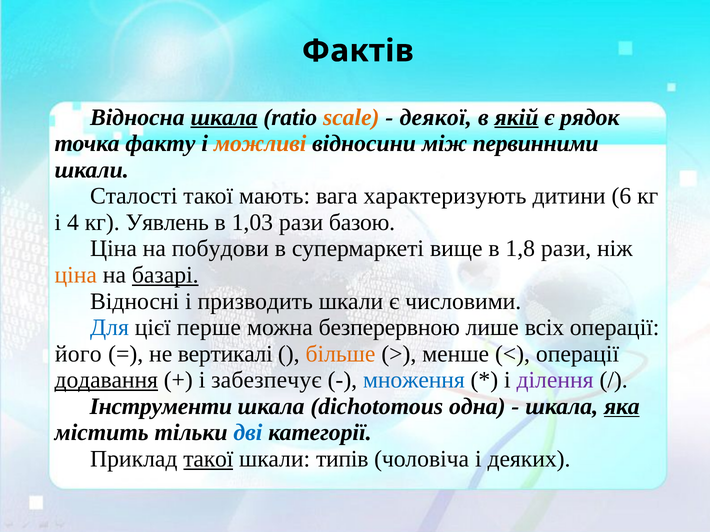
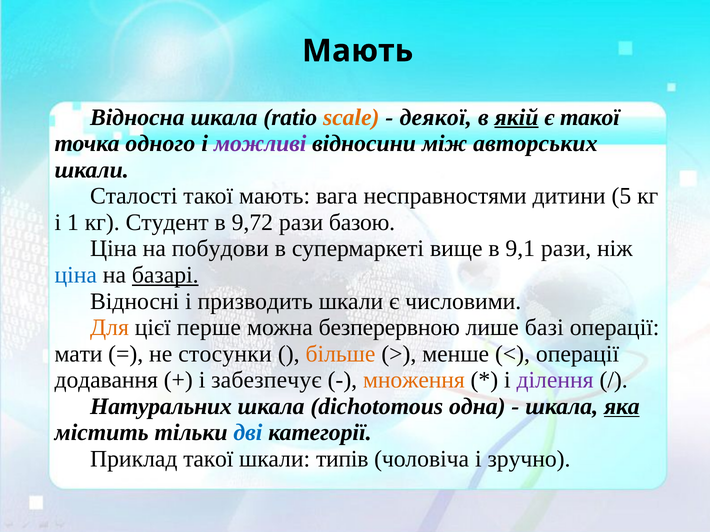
Фактів: Фактів -> Мають (358, 51)
шкала underline: present -> none (224, 117)
є рядок: рядок -> такої (590, 117)
факту: факту -> одного (160, 144)
можливі colour: orange -> purple (260, 144)
первинними: первинними -> авторських (535, 144)
характеризують: характеризують -> несправностями (445, 196)
6: 6 -> 5 (621, 196)
4: 4 -> 1 (73, 223)
Уявлень: Уявлень -> Студент (167, 223)
1,03: 1,03 -> 9,72 (252, 223)
1,8: 1,8 -> 9,1 (520, 249)
ціна colour: orange -> blue (76, 275)
Для colour: blue -> orange (109, 328)
всіх: всіх -> базі (544, 328)
його: його -> мати (79, 354)
вертикалі: вертикалі -> стосунки (225, 354)
додавання underline: present -> none (106, 380)
множення colour: blue -> orange (414, 380)
Інструменти: Інструменти -> Натуральних (161, 407)
такої underline: present -> none (208, 459)
деяких: деяких -> зручно (529, 459)
